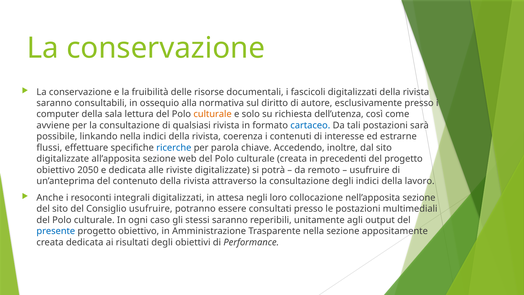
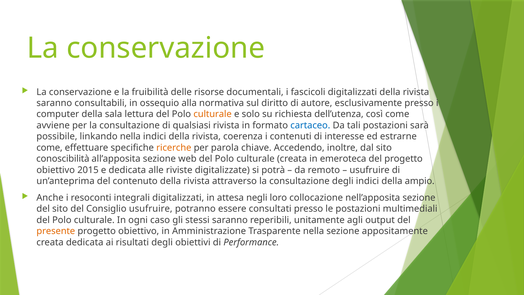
flussi: flussi -> come (49, 148)
ricerche colour: blue -> orange (174, 148)
digitalizzate: digitalizzate -> conoscibilità (63, 159)
precedenti: precedenti -> emeroteca (343, 159)
2050: 2050 -> 2015 (88, 170)
lavoro: lavoro -> ampio (420, 181)
presente colour: blue -> orange (56, 231)
